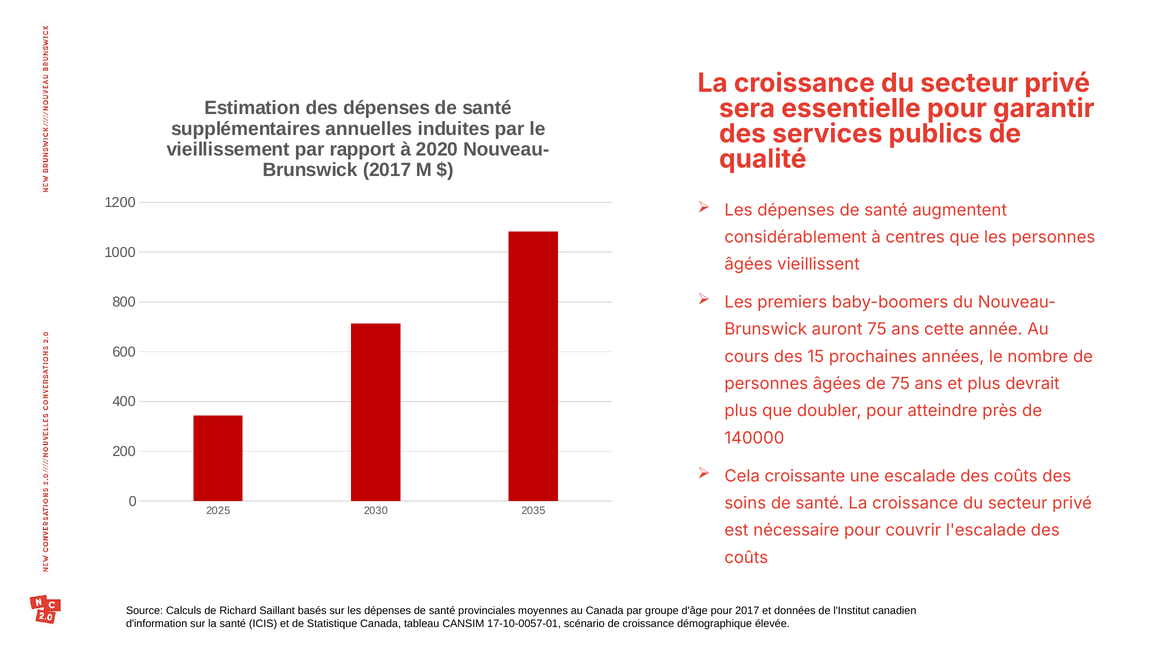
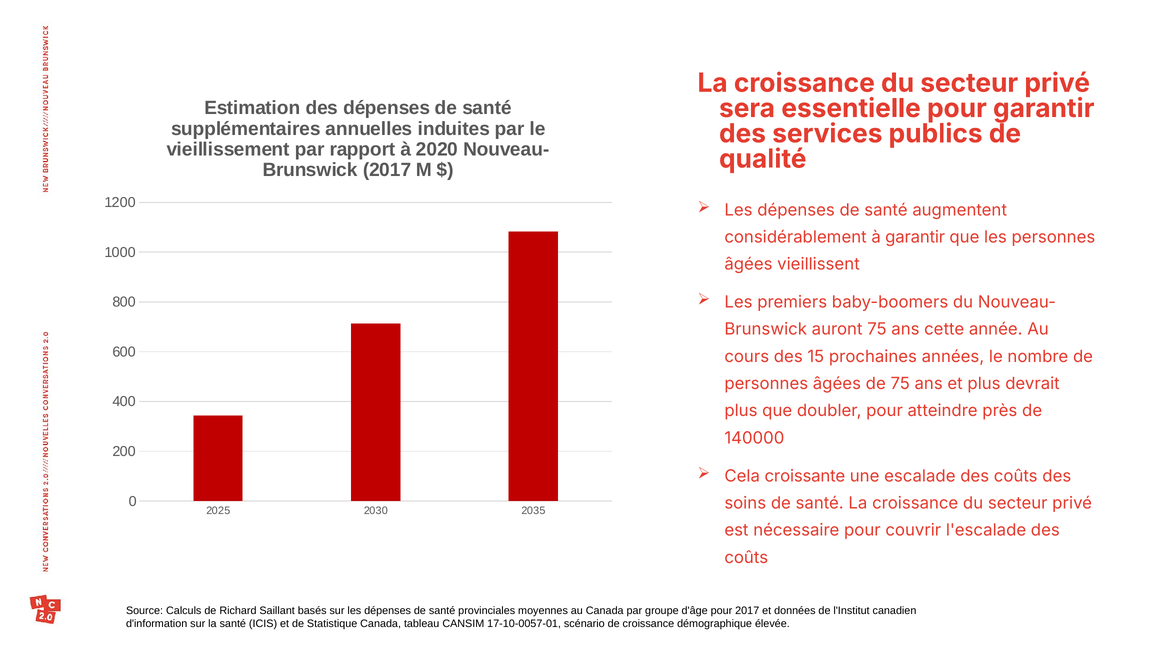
à centres: centres -> garantir (915, 237)
